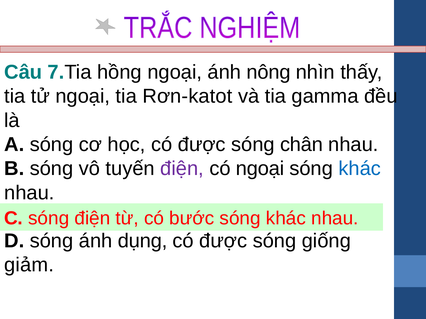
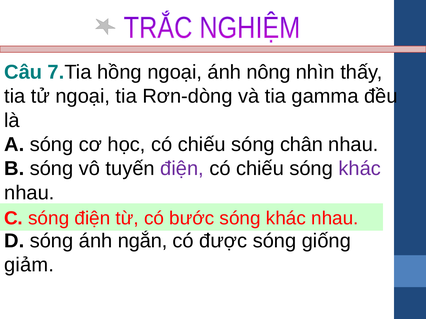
Rơn-katot: Rơn-katot -> Rơn-dòng (187, 97)
học có được: được -> chiếu (202, 145)
ngoại: ngoại -> chiếu (260, 169)
khác colour: blue -> purple (360, 169)
dụng: dụng -> ngắn (143, 241)
